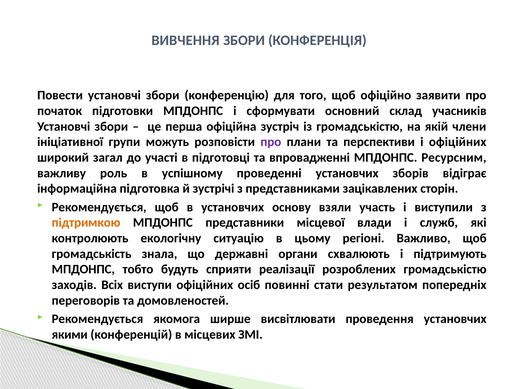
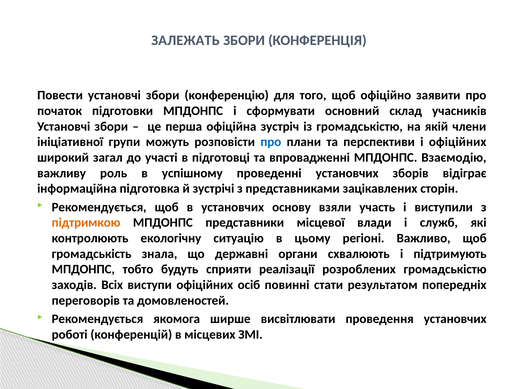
ВИВЧЕННЯ: ВИВЧЕННЯ -> ЗАЛЕЖАТЬ (185, 40)
про colour: purple -> blue (271, 142)
Ресурсним: Ресурсним -> Взаємодію (454, 157)
якими: якими -> роботі (70, 334)
